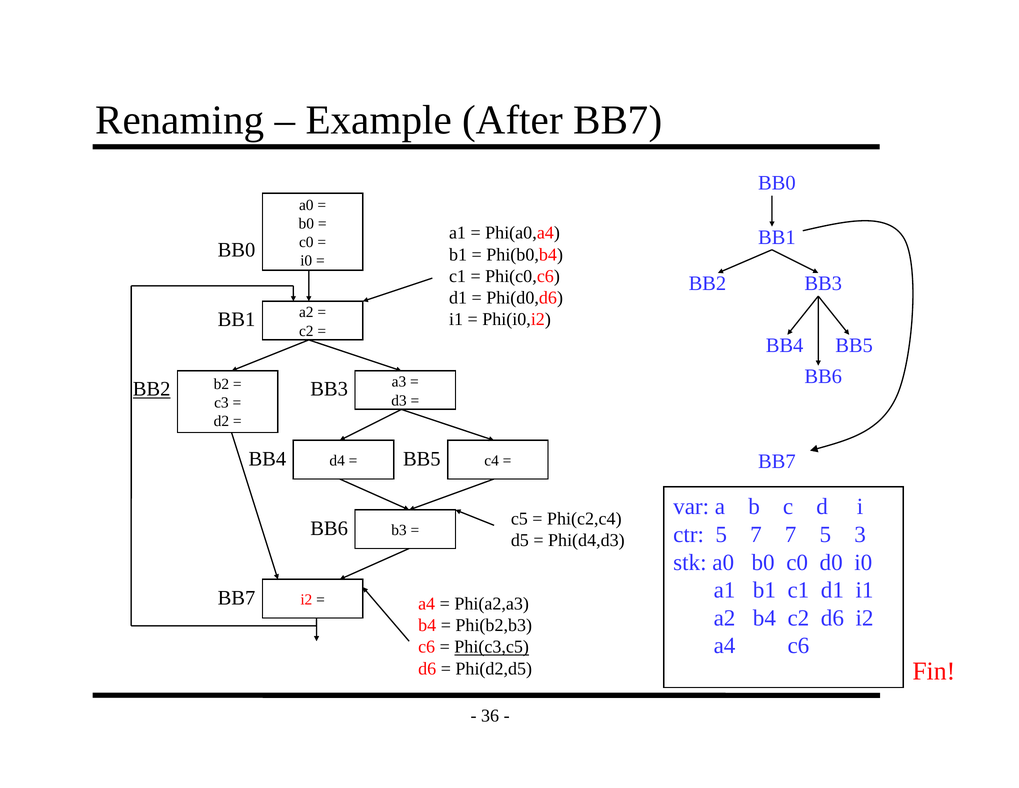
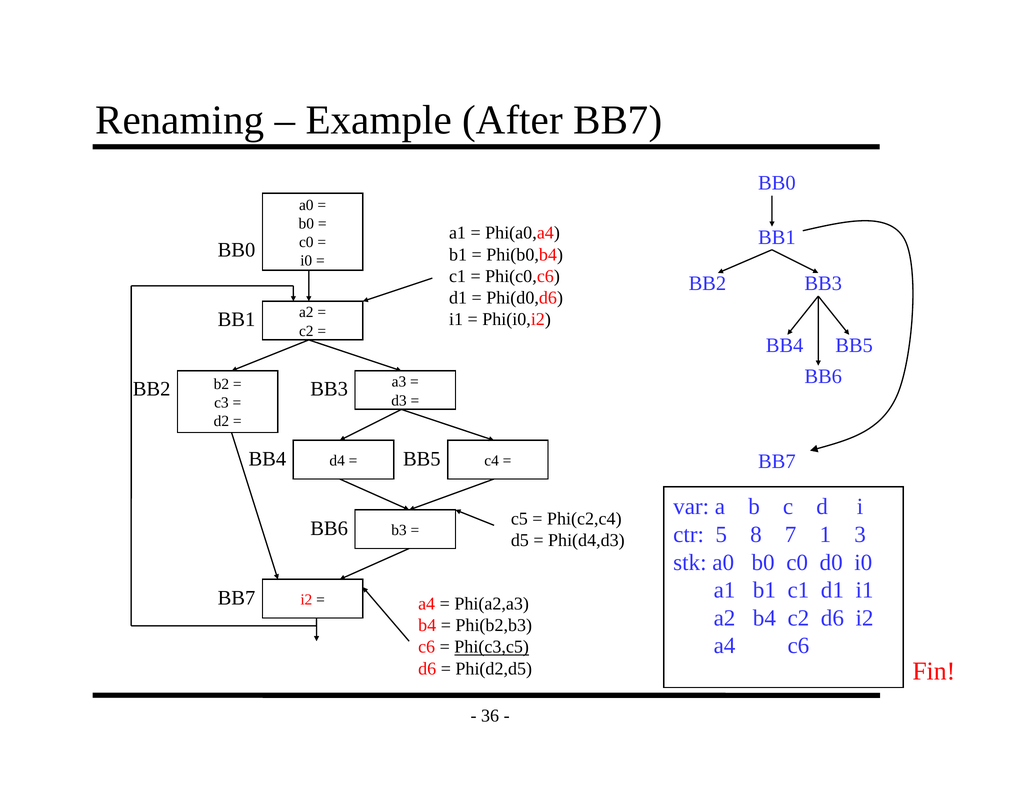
BB2 underline: present -> none (152, 389)
5 7: 7 -> 8 (756, 534)
7 5: 5 -> 1 (825, 534)
